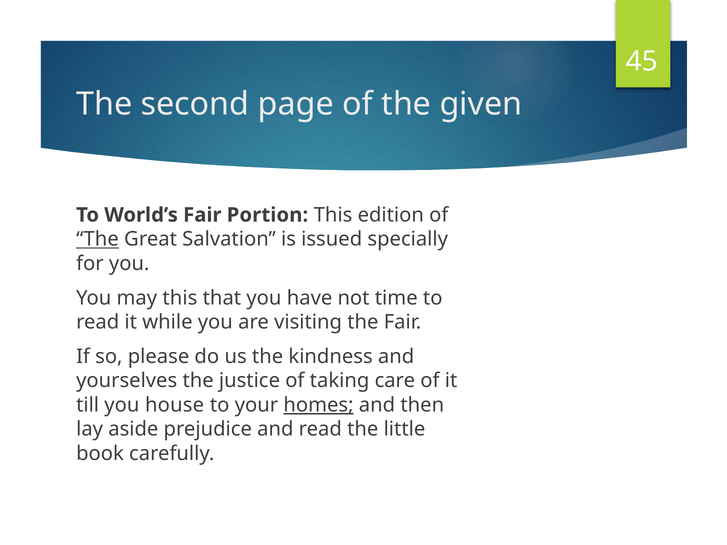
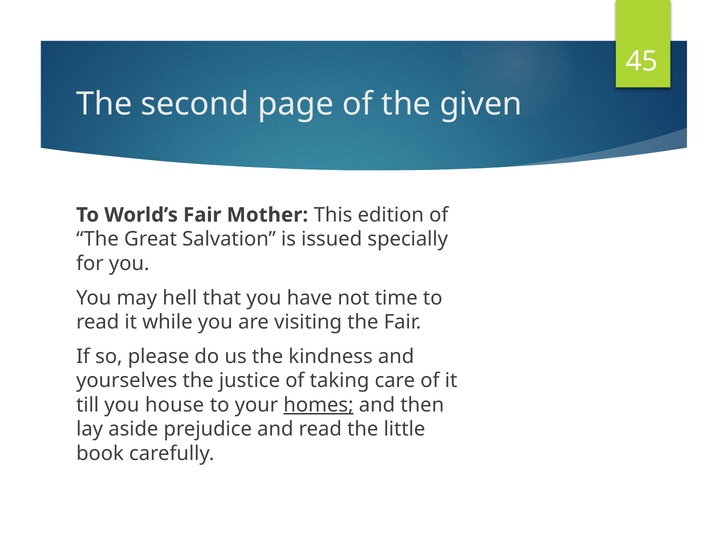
Portion: Portion -> Mother (267, 215)
The underline: present -> none (97, 239)
may this: this -> hell (180, 298)
